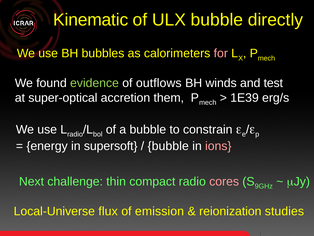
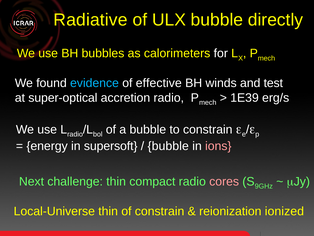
Kinematic: Kinematic -> Radiative (91, 20)
for colour: pink -> white (221, 53)
evidence colour: light green -> light blue (94, 83)
outflows: outflows -> effective (159, 83)
accretion them: them -> radio (169, 98)
Local-Universe flux: flux -> thin (108, 211)
of emission: emission -> constrain (160, 211)
studies: studies -> ionized (284, 211)
